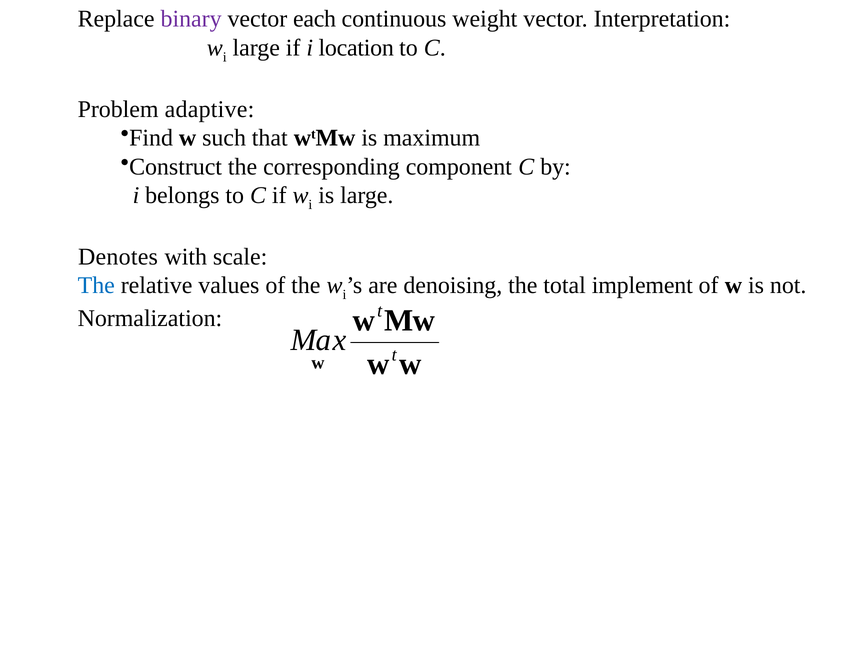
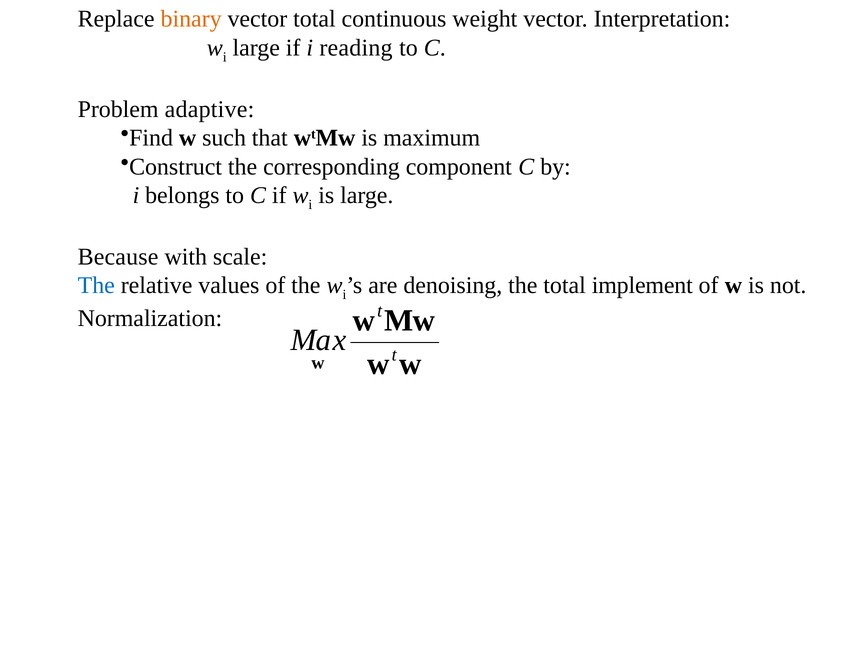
binary colour: purple -> orange (191, 19)
vector each: each -> total (314, 19)
location: location -> reading (356, 48)
Denotes: Denotes -> Because (118, 257)
